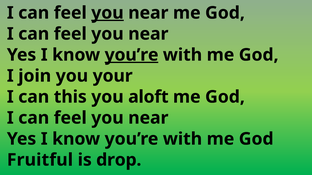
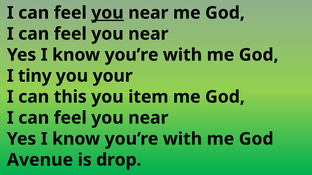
you’re underline: present -> none (132, 55)
join: join -> tiny (35, 76)
aloft: aloft -> item (148, 97)
Fruitful: Fruitful -> Avenue (40, 160)
